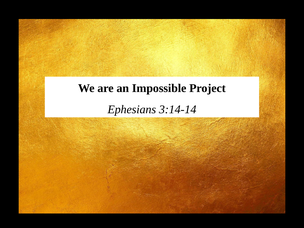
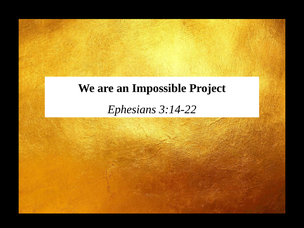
3:14-14: 3:14-14 -> 3:14-22 (178, 110)
